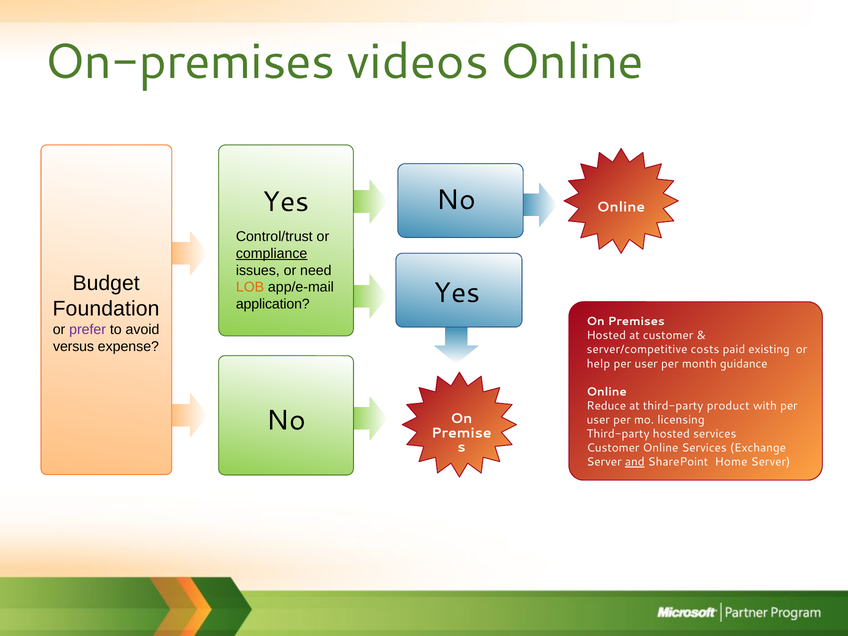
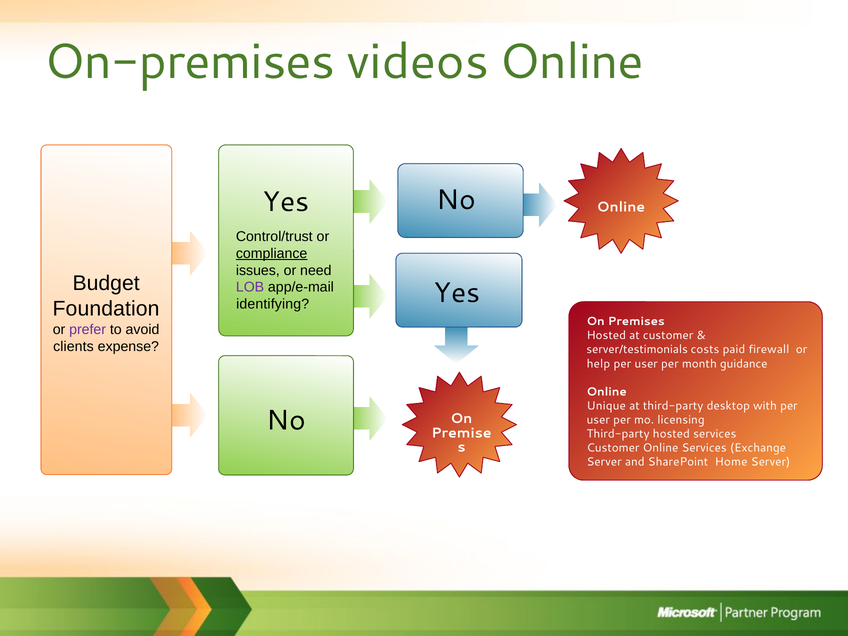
LOB colour: orange -> purple (250, 287)
application: application -> identifying (273, 304)
versus: versus -> clients (73, 347)
server/competitive: server/competitive -> server/testimonials (637, 350)
existing: existing -> firewall (769, 350)
Reduce: Reduce -> Unique (606, 406)
product: product -> desktop (728, 406)
and underline: present -> none (635, 462)
